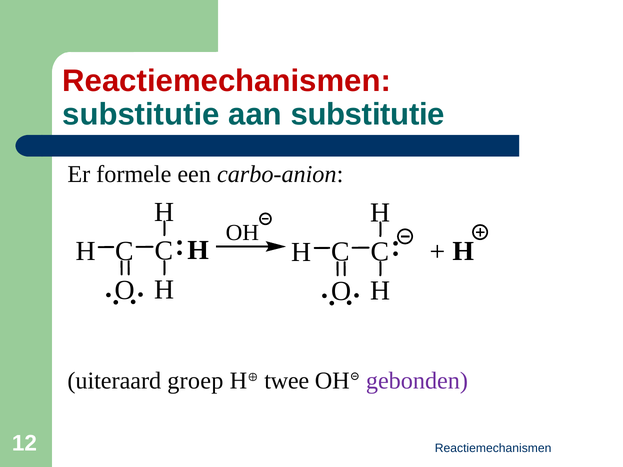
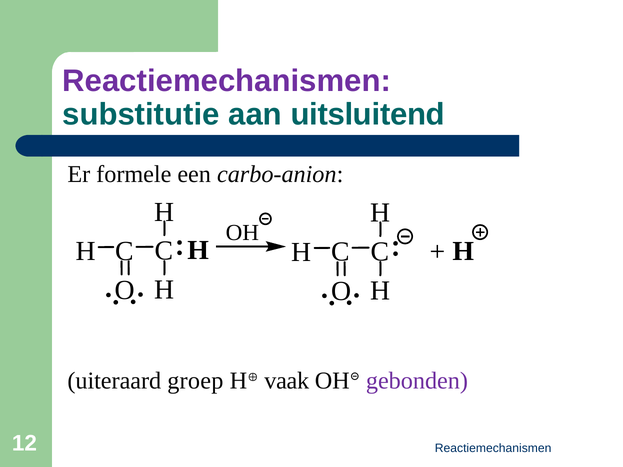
Reactiemechanismen colour: red -> purple (227, 81)
aan substitutie: substitutie -> uitsluitend (368, 115)
twee: twee -> vaak (287, 381)
